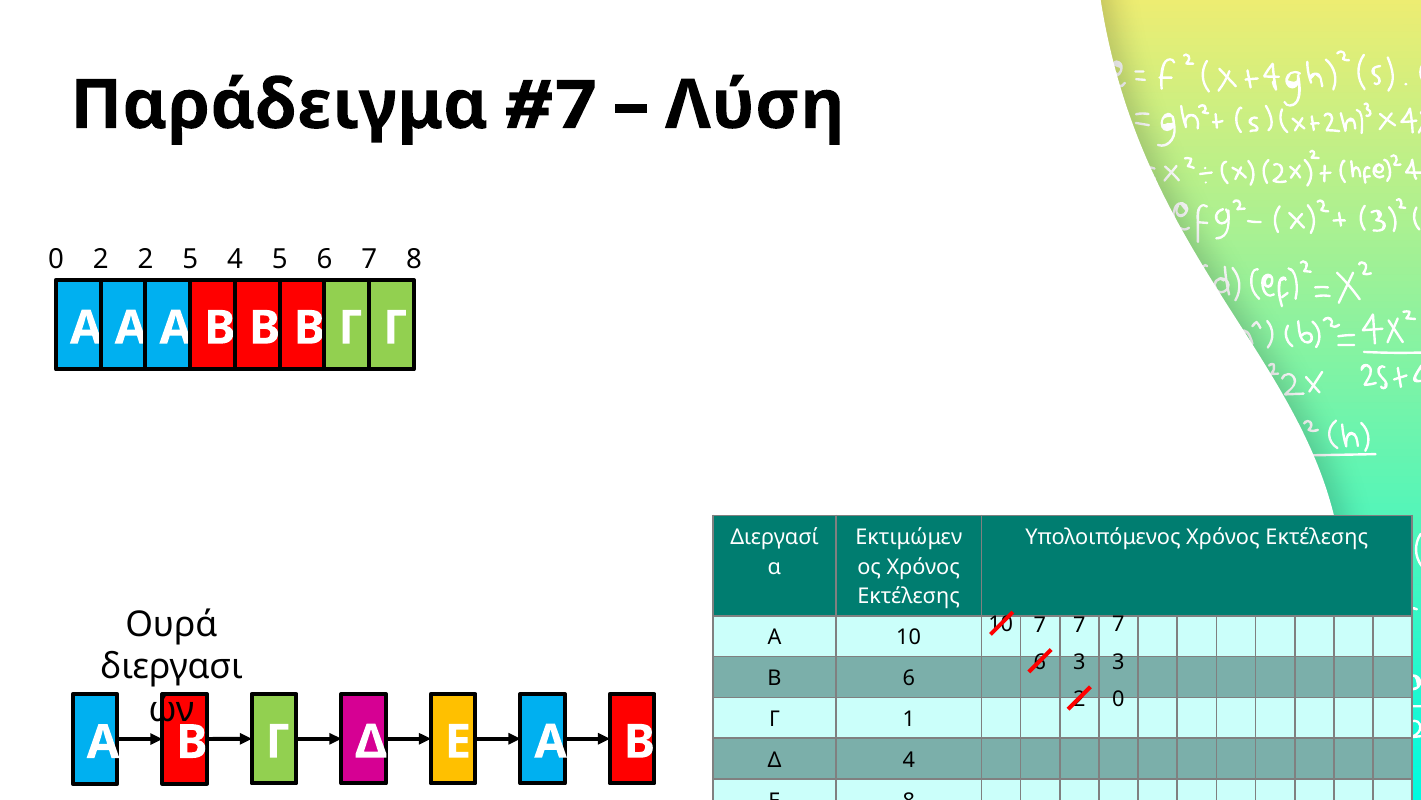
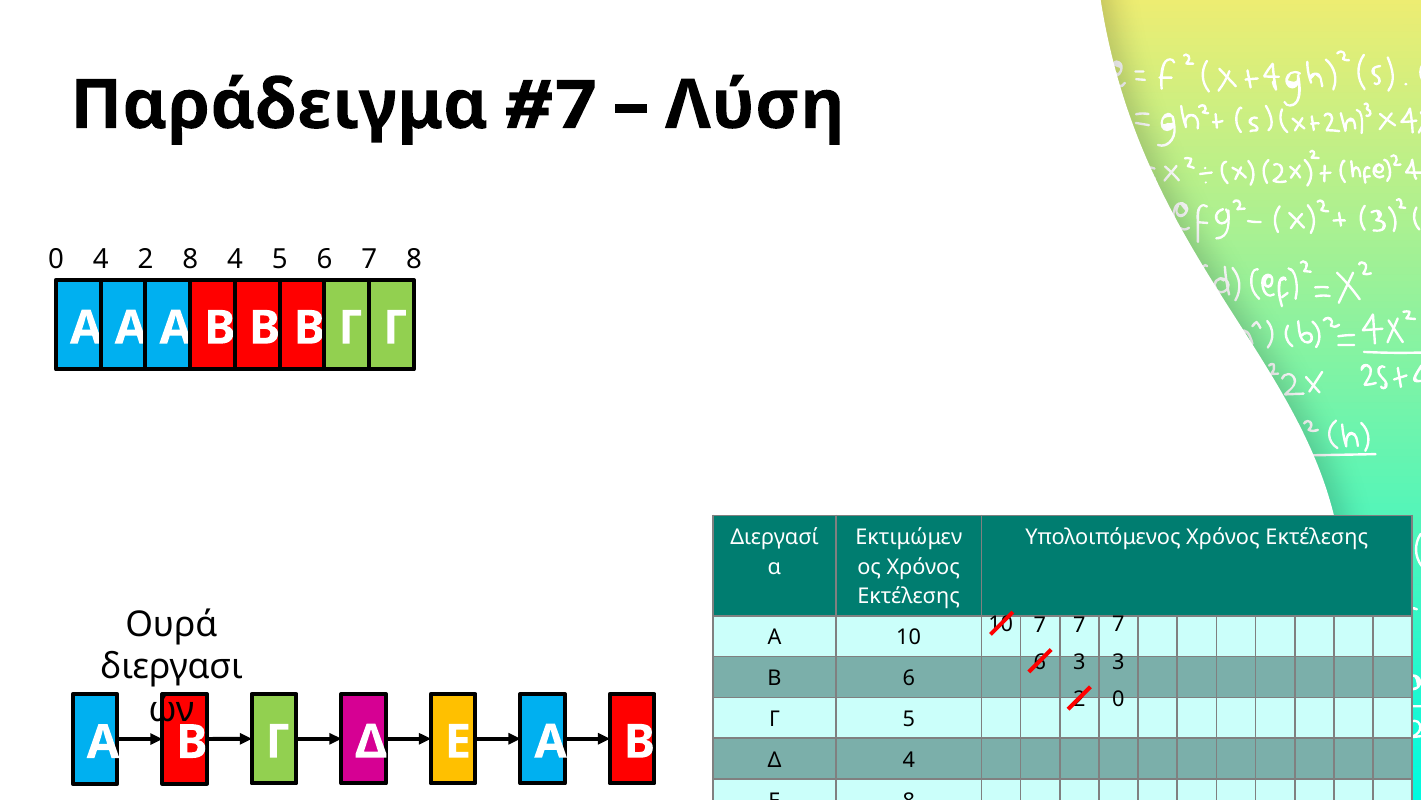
0 2: 2 -> 4 (101, 259)
2 5: 5 -> 8 (190, 259)
Γ 1: 1 -> 5 (909, 718)
